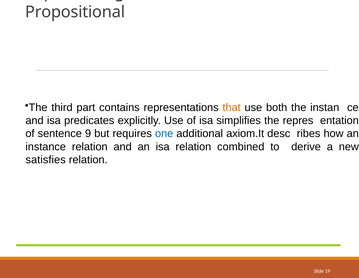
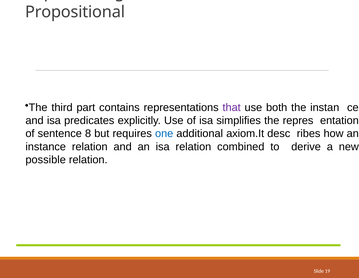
that colour: orange -> purple (232, 107)
9: 9 -> 8 (88, 133)
satisfies: satisfies -> possible (46, 159)
